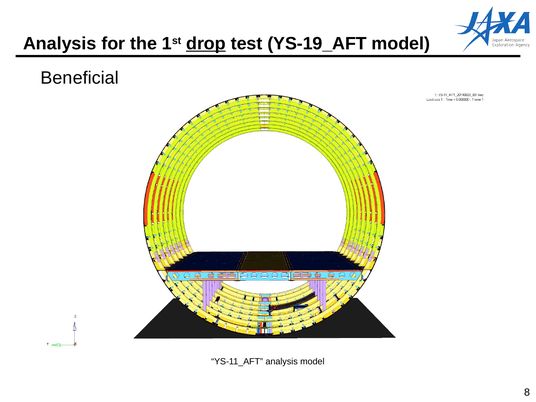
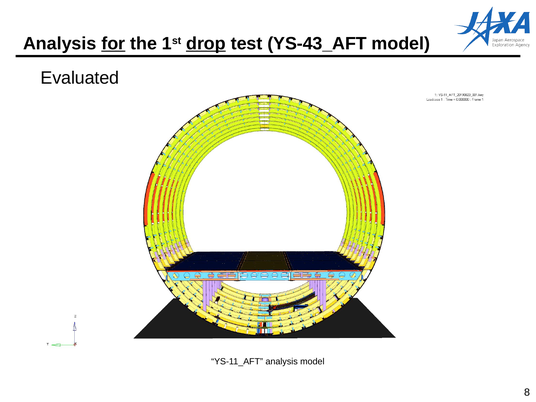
for underline: none -> present (113, 43)
YS-19_AFT: YS-19_AFT -> YS-43_AFT (317, 43)
Beneficial: Beneficial -> Evaluated (80, 78)
